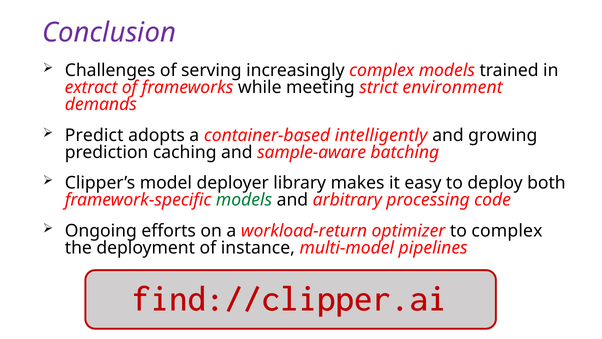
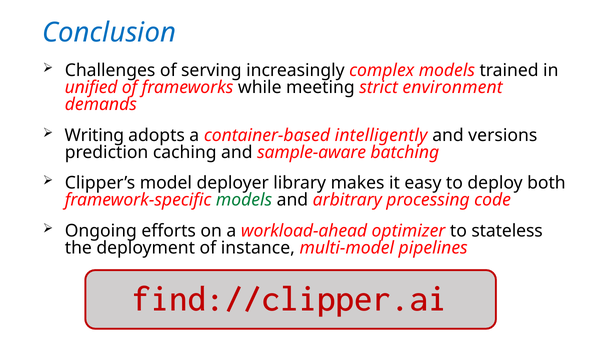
Conclusion colour: purple -> blue (109, 33)
extract: extract -> unified (91, 87)
Predict: Predict -> Writing (94, 135)
growing: growing -> versions (503, 135)
workload-return: workload-return -> workload-ahead (304, 231)
to complex: complex -> stateless (507, 231)
